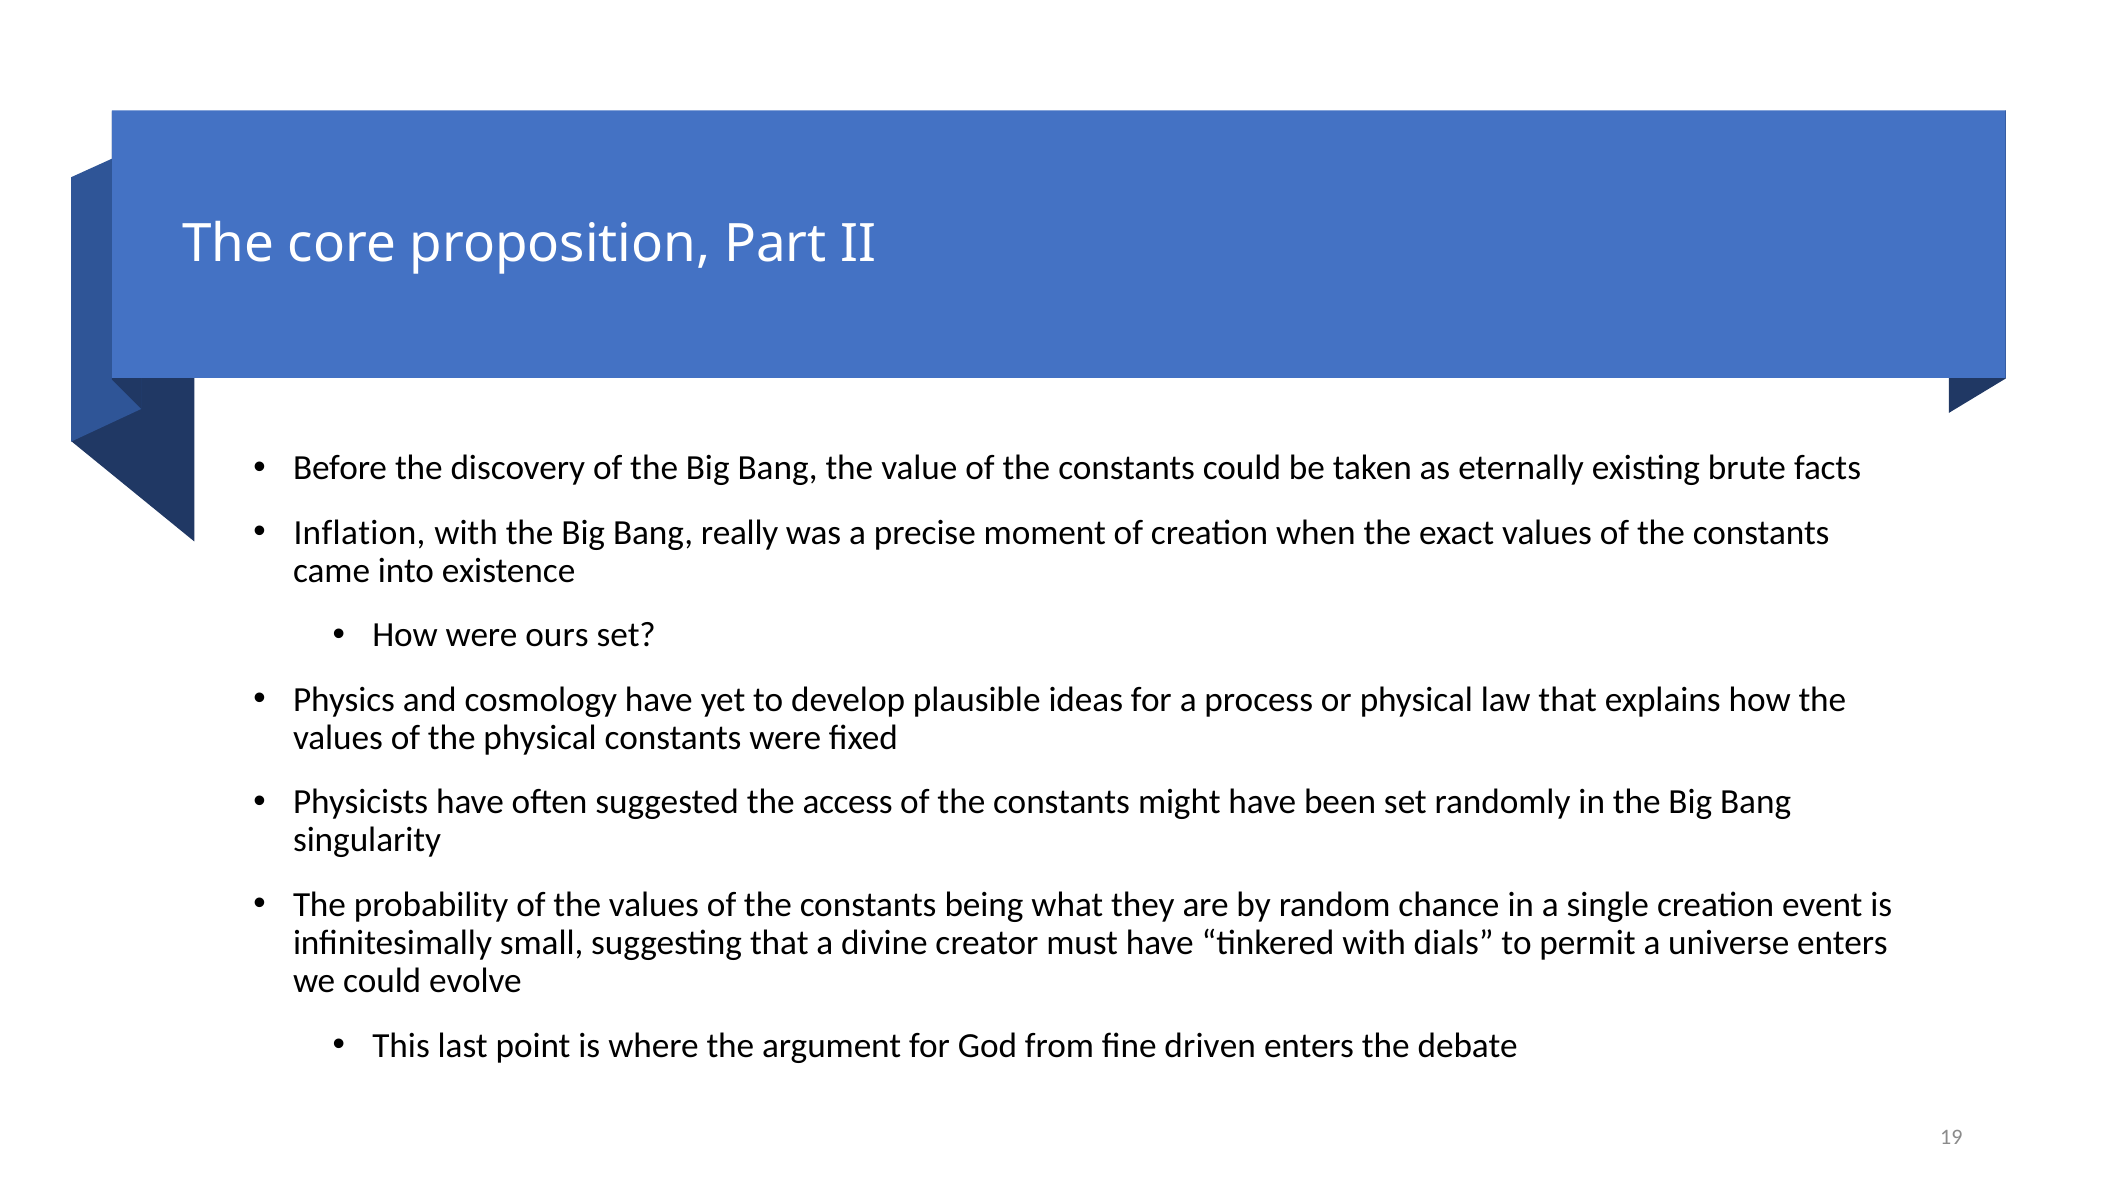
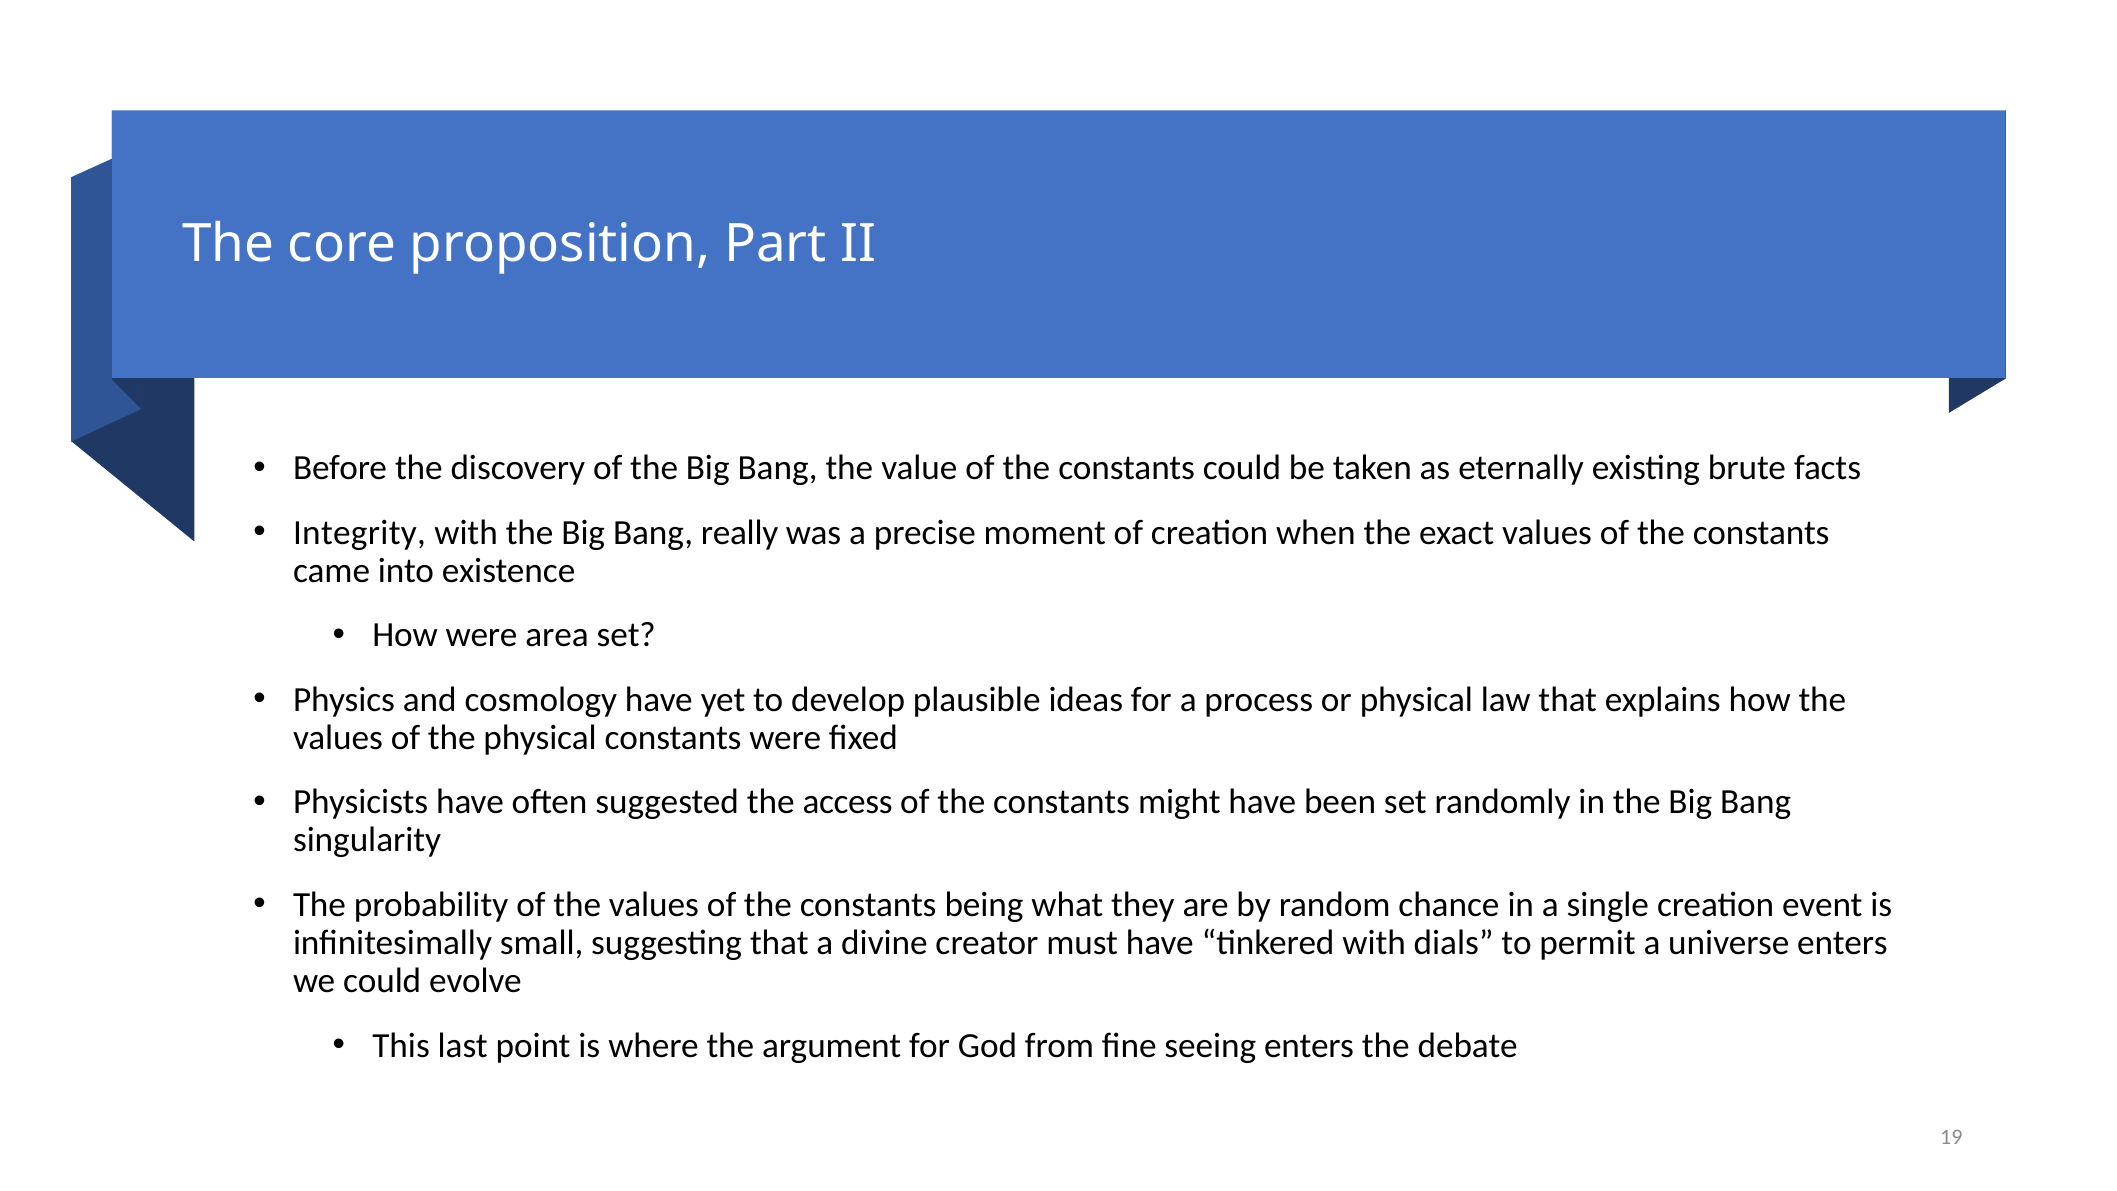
Inflation: Inflation -> Integrity (360, 533)
ours: ours -> area (557, 635)
driven: driven -> seeing (1210, 1045)
